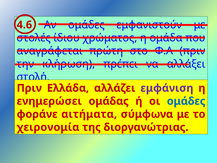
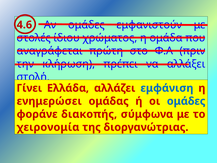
Πριν: Πριν -> Γίνει (29, 88)
εμφάνιση colour: purple -> blue (167, 88)
αιτήματα: αιτήματα -> διακοπής (89, 114)
